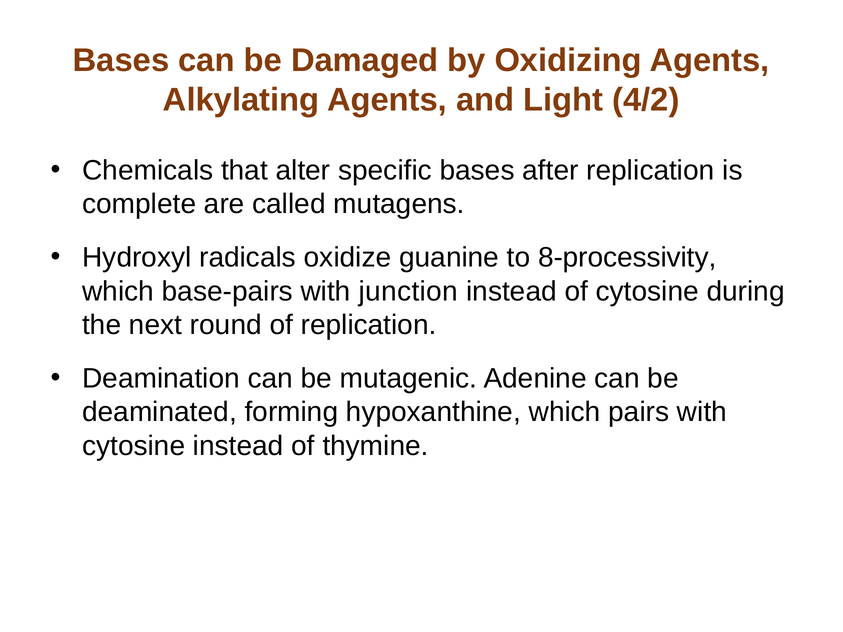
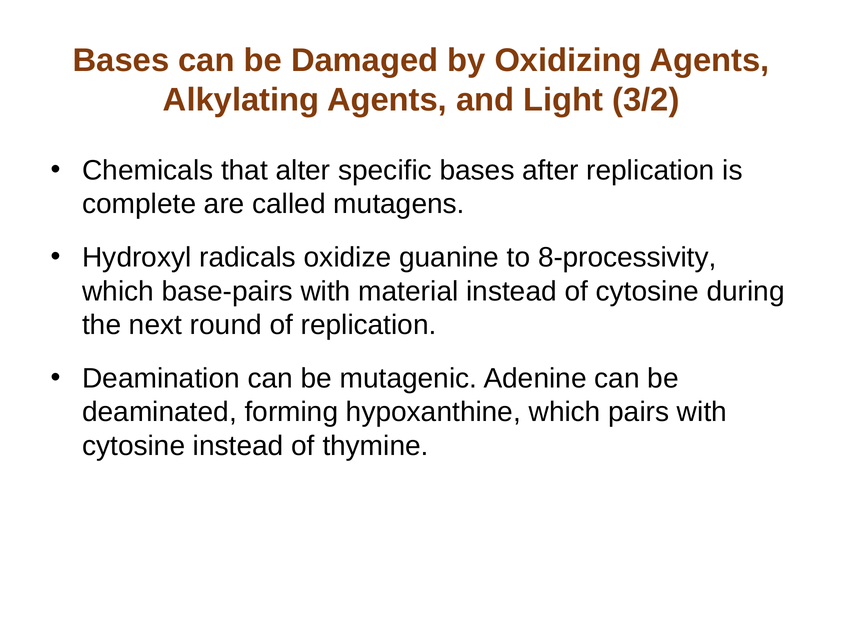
4/2: 4/2 -> 3/2 (646, 100)
junction: junction -> material (408, 291)
